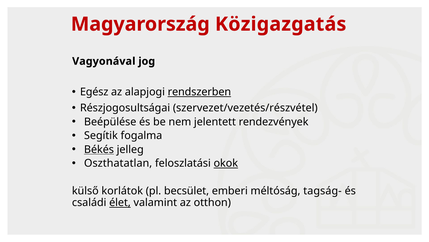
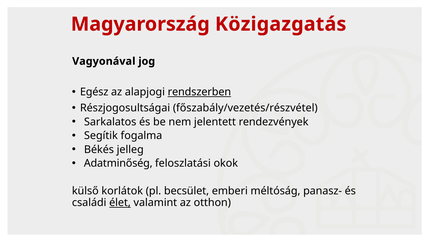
szervezet/vezetés/részvétel: szervezet/vezetés/részvétel -> főszabály/vezetés/részvétel (245, 108)
Beépülése: Beépülése -> Sarkalatos (110, 121)
Békés underline: present -> none (99, 149)
Oszthatatlan: Oszthatatlan -> Adatminőség (118, 163)
okok underline: present -> none (226, 163)
tagság-: tagság- -> panasz- (323, 191)
